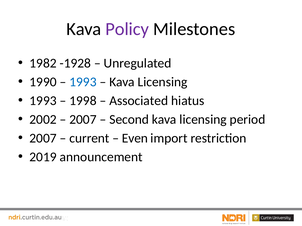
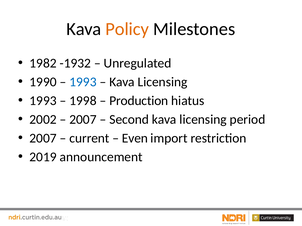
Policy colour: purple -> orange (127, 29)
-1928: -1928 -> -1932 (75, 63)
Associated: Associated -> Production (139, 101)
